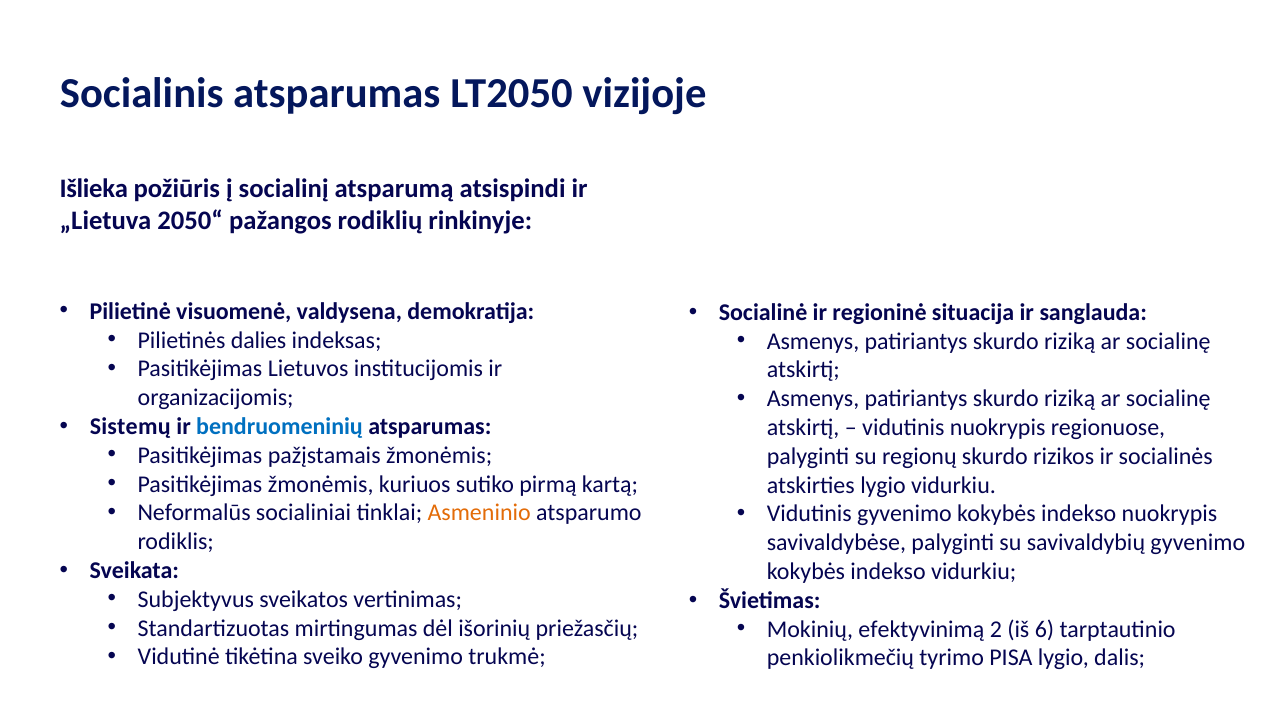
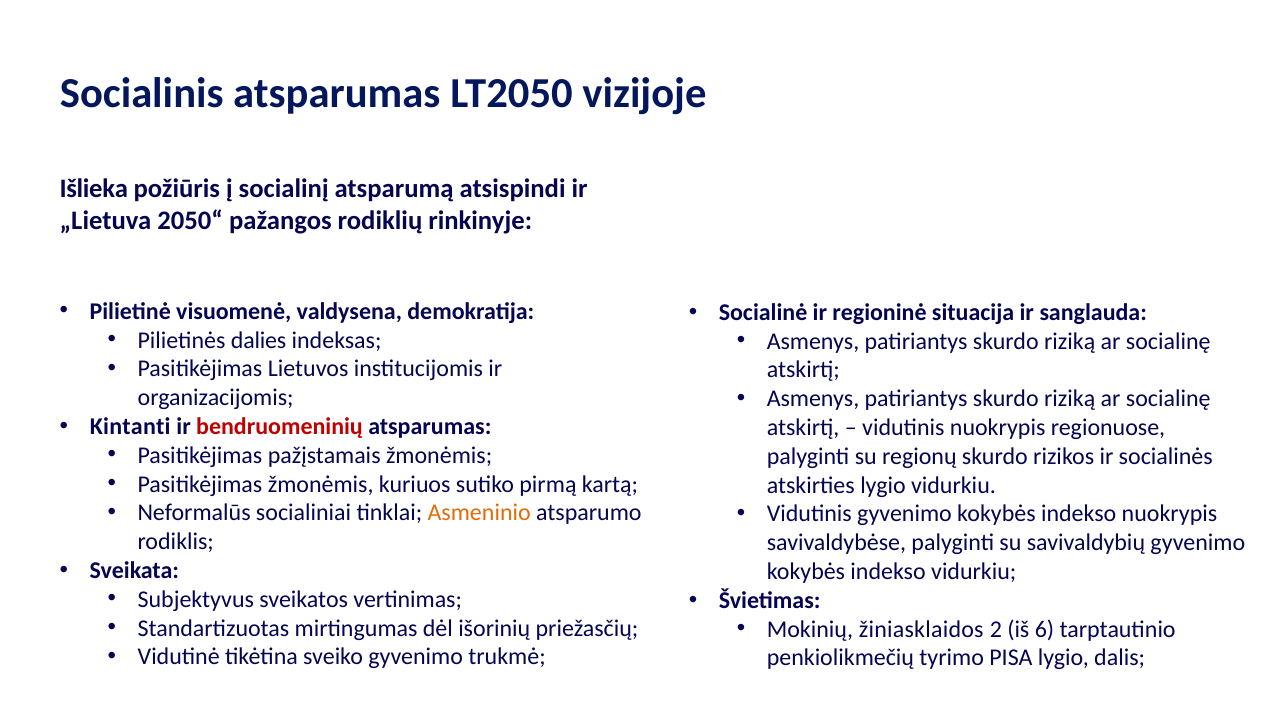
Sistemų: Sistemų -> Kintanti (130, 426)
bendruomeninių colour: blue -> red (280, 426)
efektyvinimą: efektyvinimą -> žiniasklaidos (921, 629)
